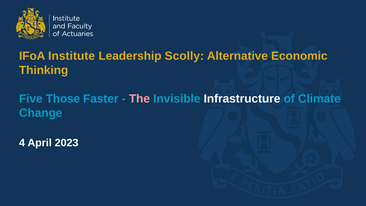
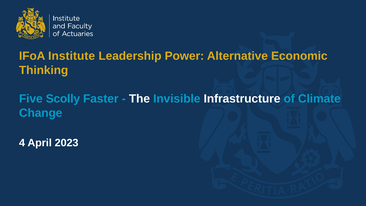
Scolly: Scolly -> Power (184, 56)
Those: Those -> Scolly (63, 99)
The colour: pink -> white (139, 99)
